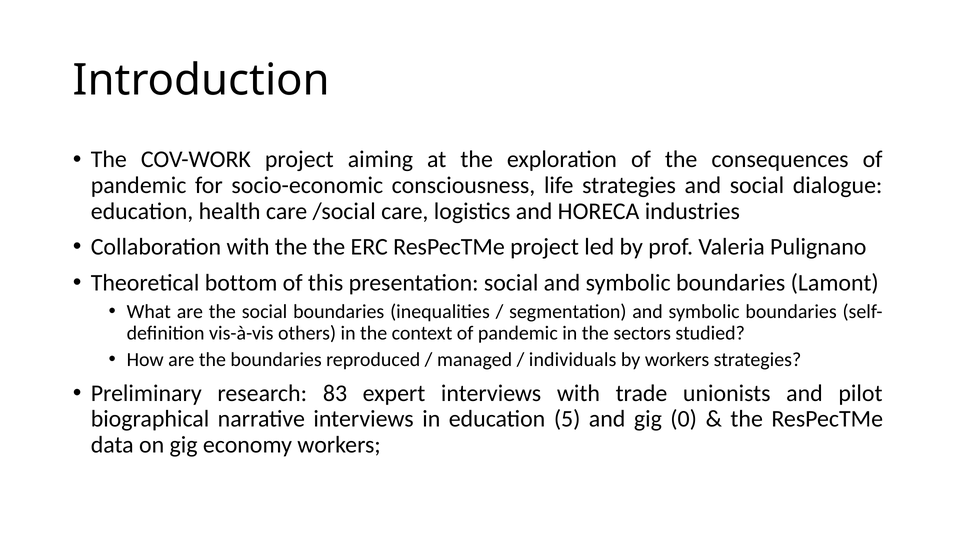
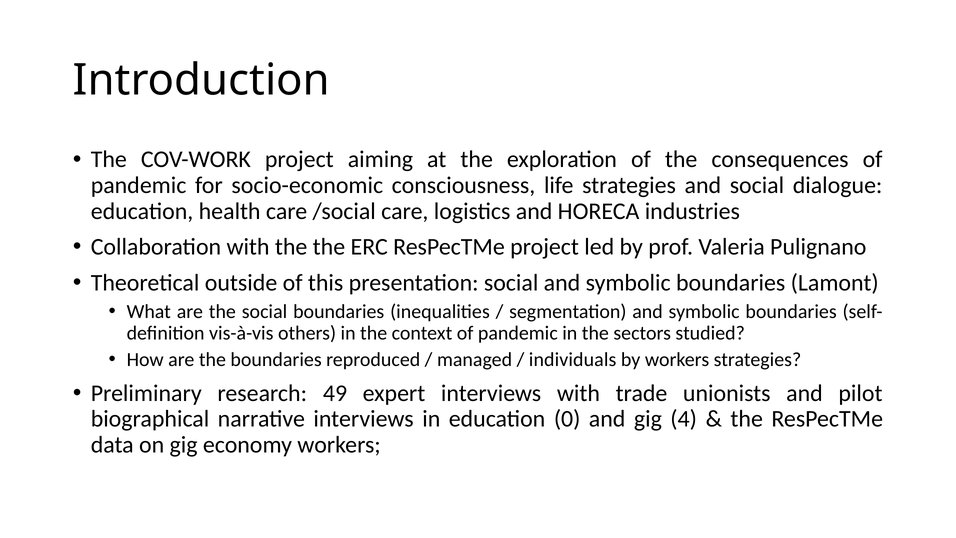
bottom: bottom -> outside (241, 283)
83: 83 -> 49 (335, 393)
5: 5 -> 0 (567, 419)
0: 0 -> 4 (684, 419)
